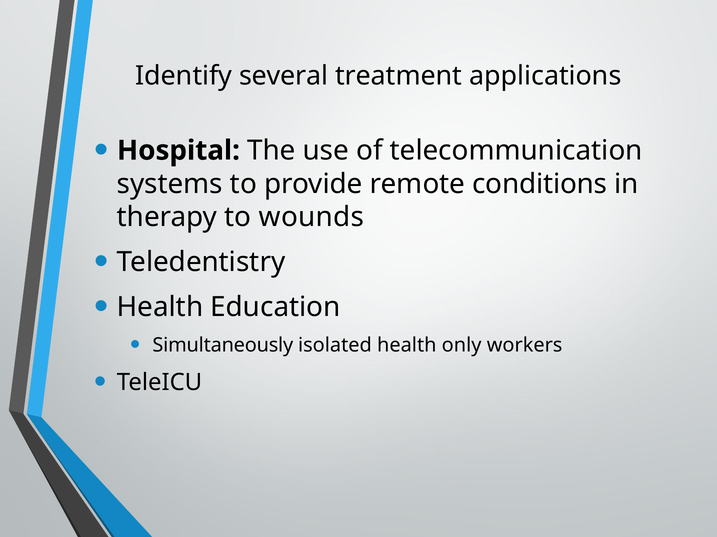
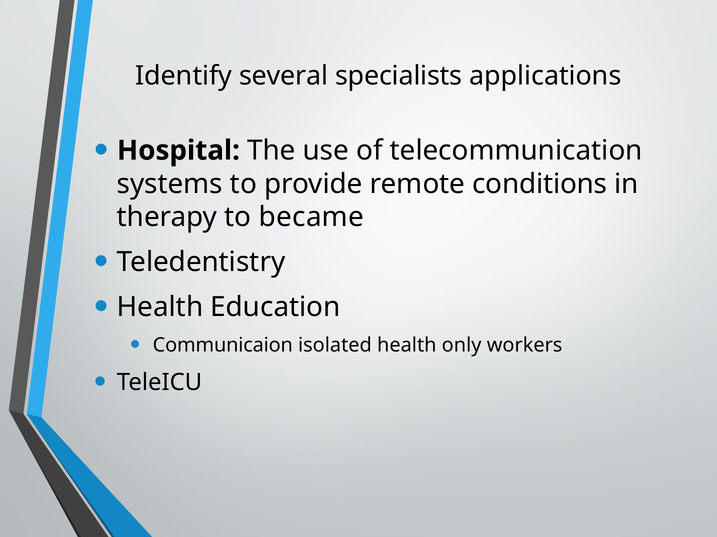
treatment: treatment -> specialists (399, 76)
wounds: wounds -> became (311, 217)
Simultaneously: Simultaneously -> Communicaion (223, 346)
